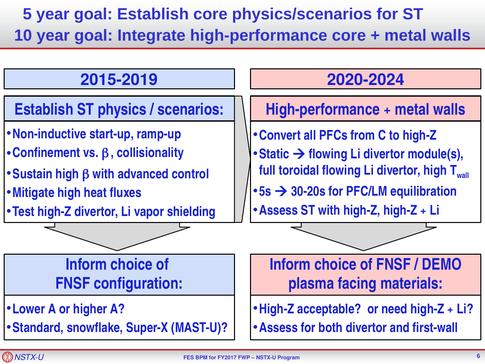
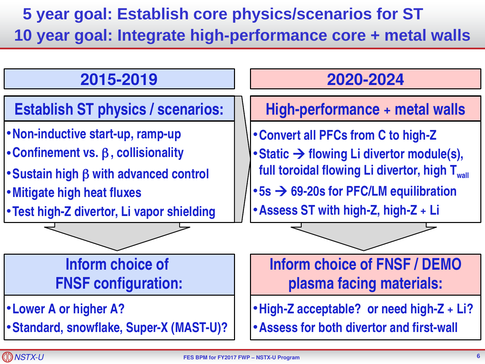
30-20s: 30-20s -> 69-20s (308, 191)
